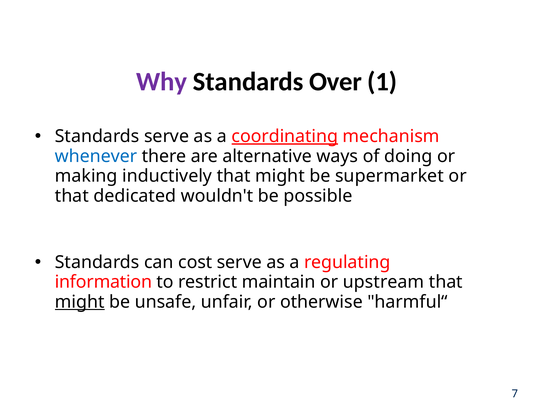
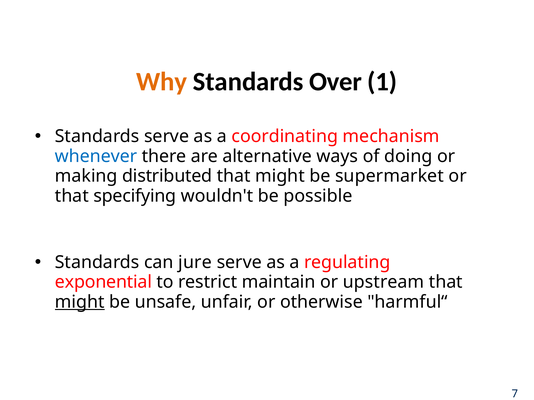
Why colour: purple -> orange (162, 82)
coordinating underline: present -> none (285, 136)
inductively: inductively -> distributed (167, 176)
dedicated: dedicated -> specifying (135, 196)
cost: cost -> jure (195, 263)
information: information -> exponential (103, 282)
